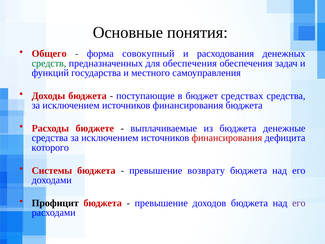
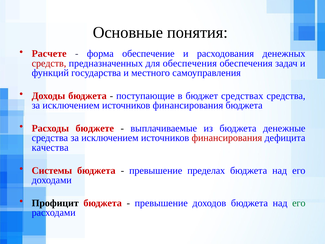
Общего: Общего -> Расчете (49, 54)
совокупный: совокупный -> обеспечение (148, 54)
средств colour: green -> red (49, 63)
которого: которого -> качества (50, 147)
возврату: возврату -> пределах (206, 170)
его colour: purple -> green (299, 203)
